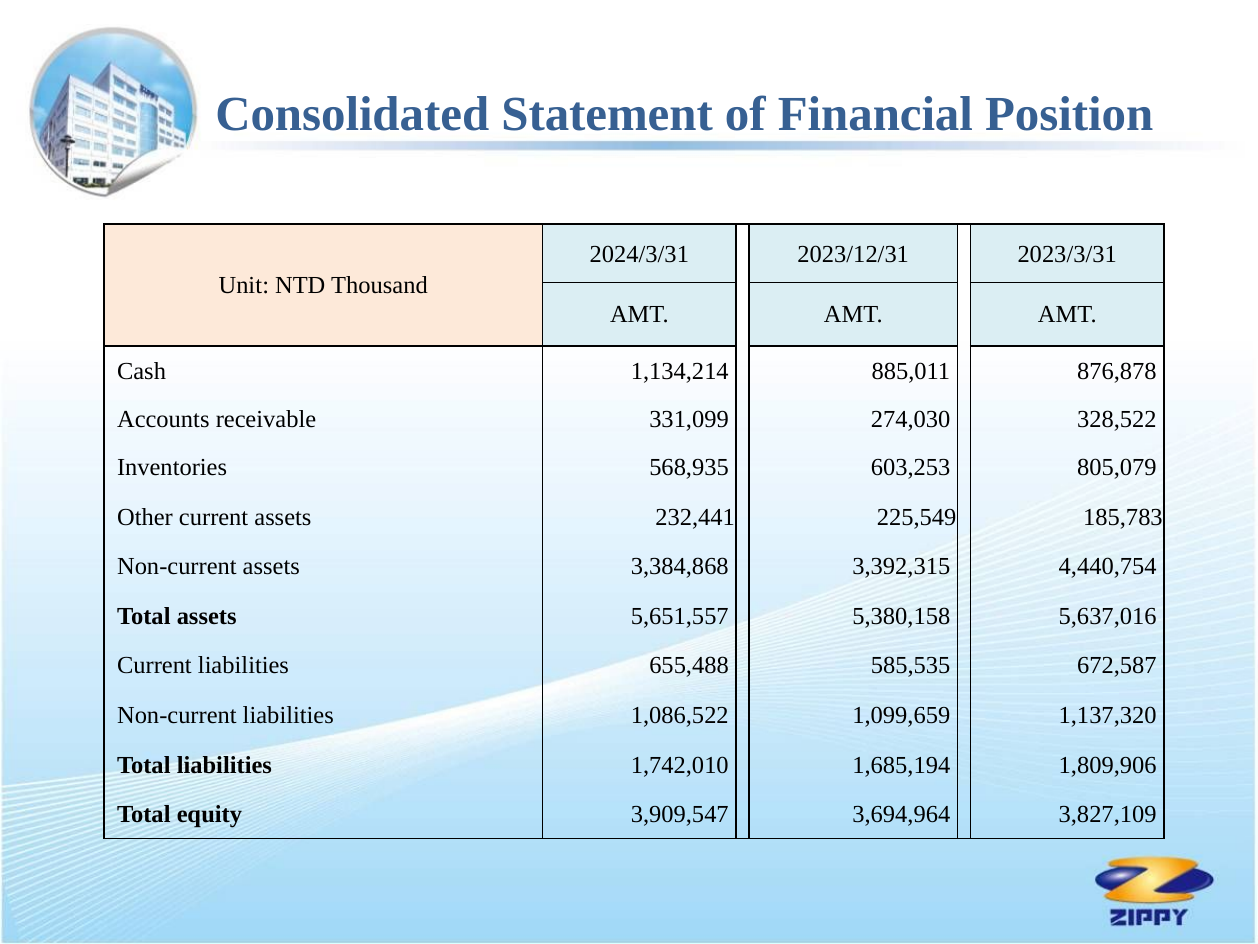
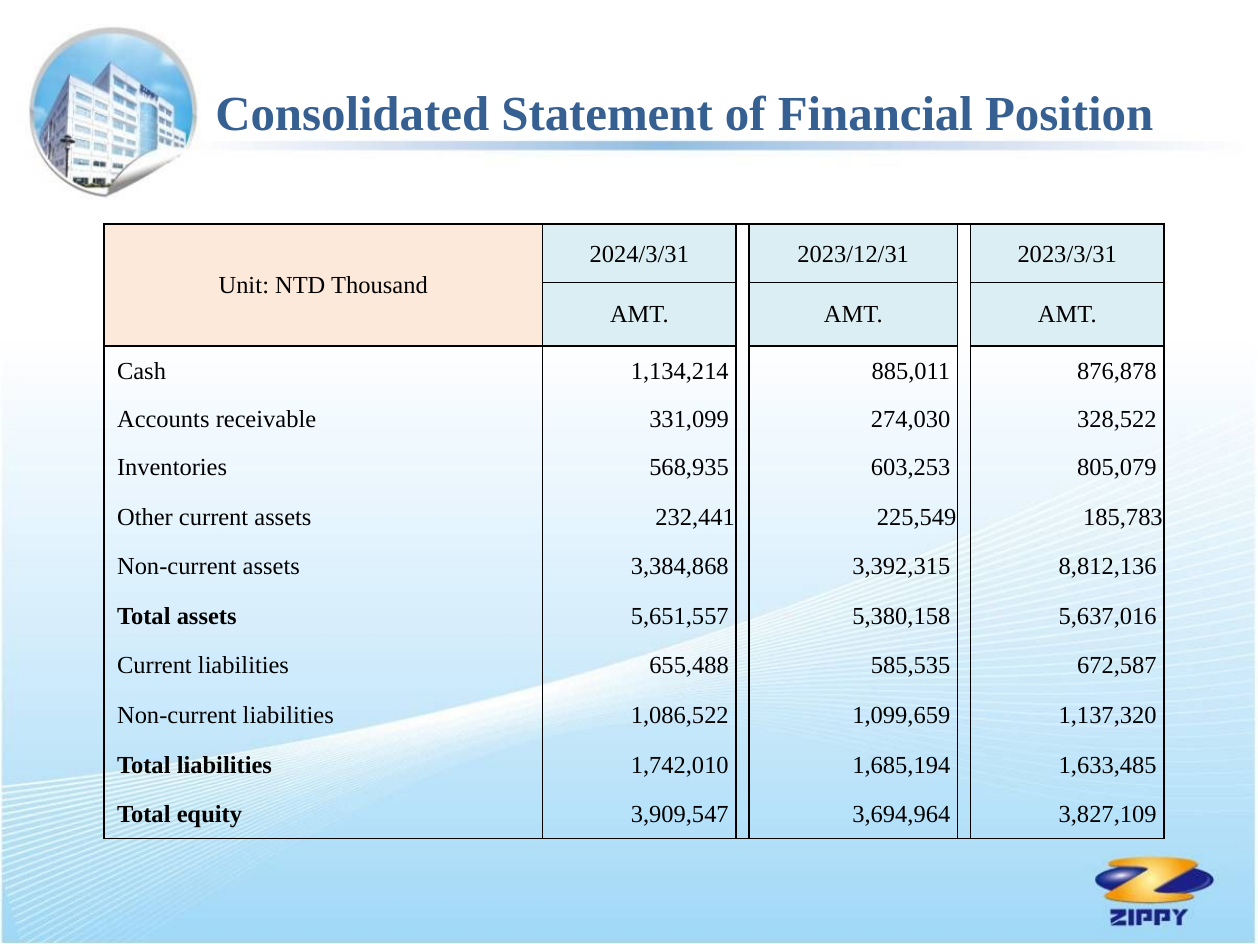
4,440,754: 4,440,754 -> 8,812,136 (1108, 566)
1,809,906: 1,809,906 -> 1,633,485 (1108, 765)
